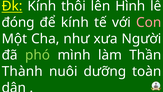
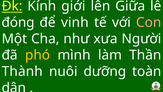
thôi: thôi -> giới (73, 6)
Hình: Hình -> Giữa (130, 6)
để kính: kính -> vinh (75, 22)
phó colour: light green -> yellow (38, 55)
